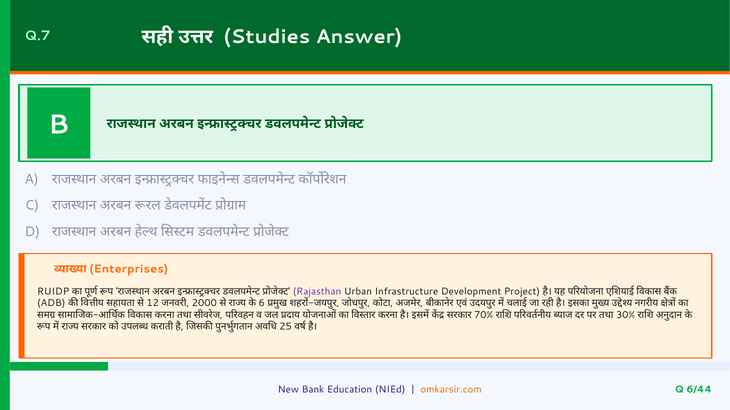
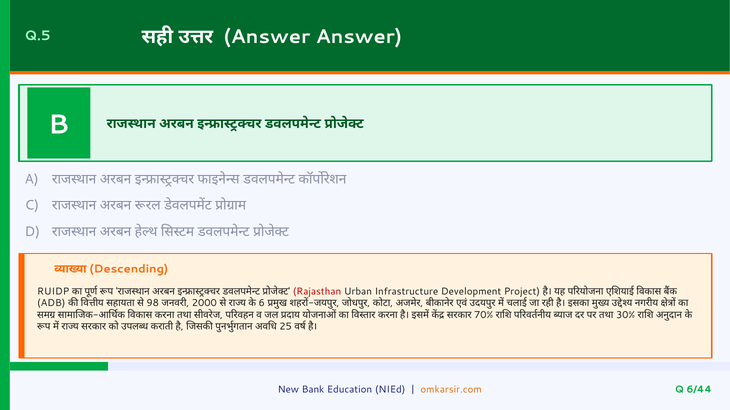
Q.7: Q.7 -> Q.5 (38, 36)
Studies: Studies -> Answer (267, 37)
Enterprises: Enterprises -> Descending (129, 270)
Rajasthan colour: purple -> red (317, 292)
12: 12 -> 98 (153, 304)
